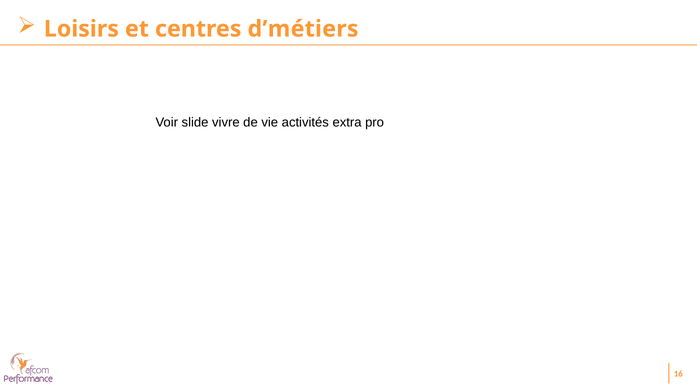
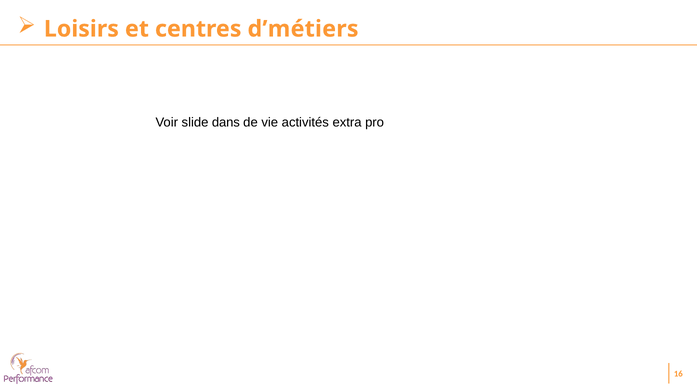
vivre: vivre -> dans (226, 122)
